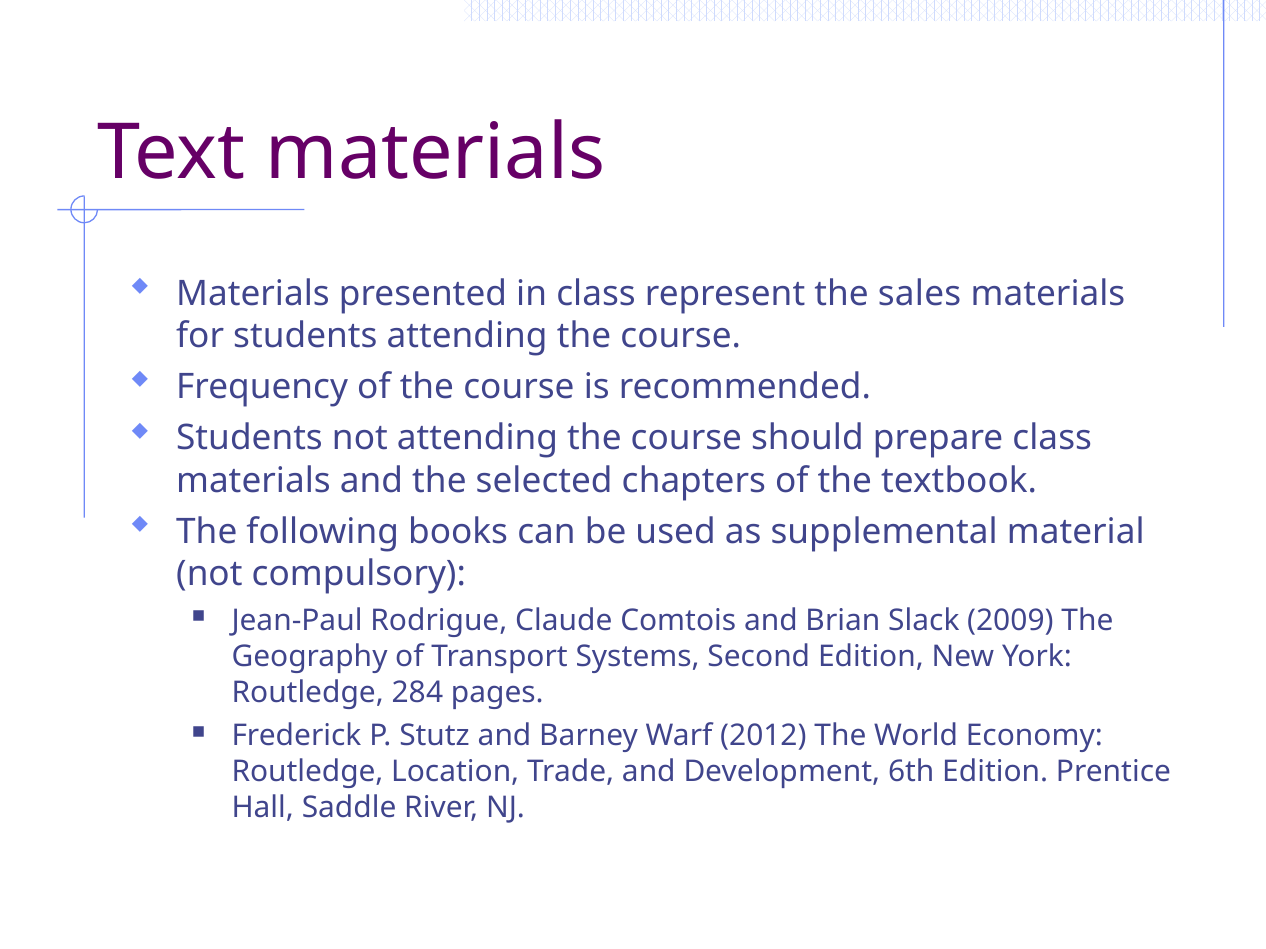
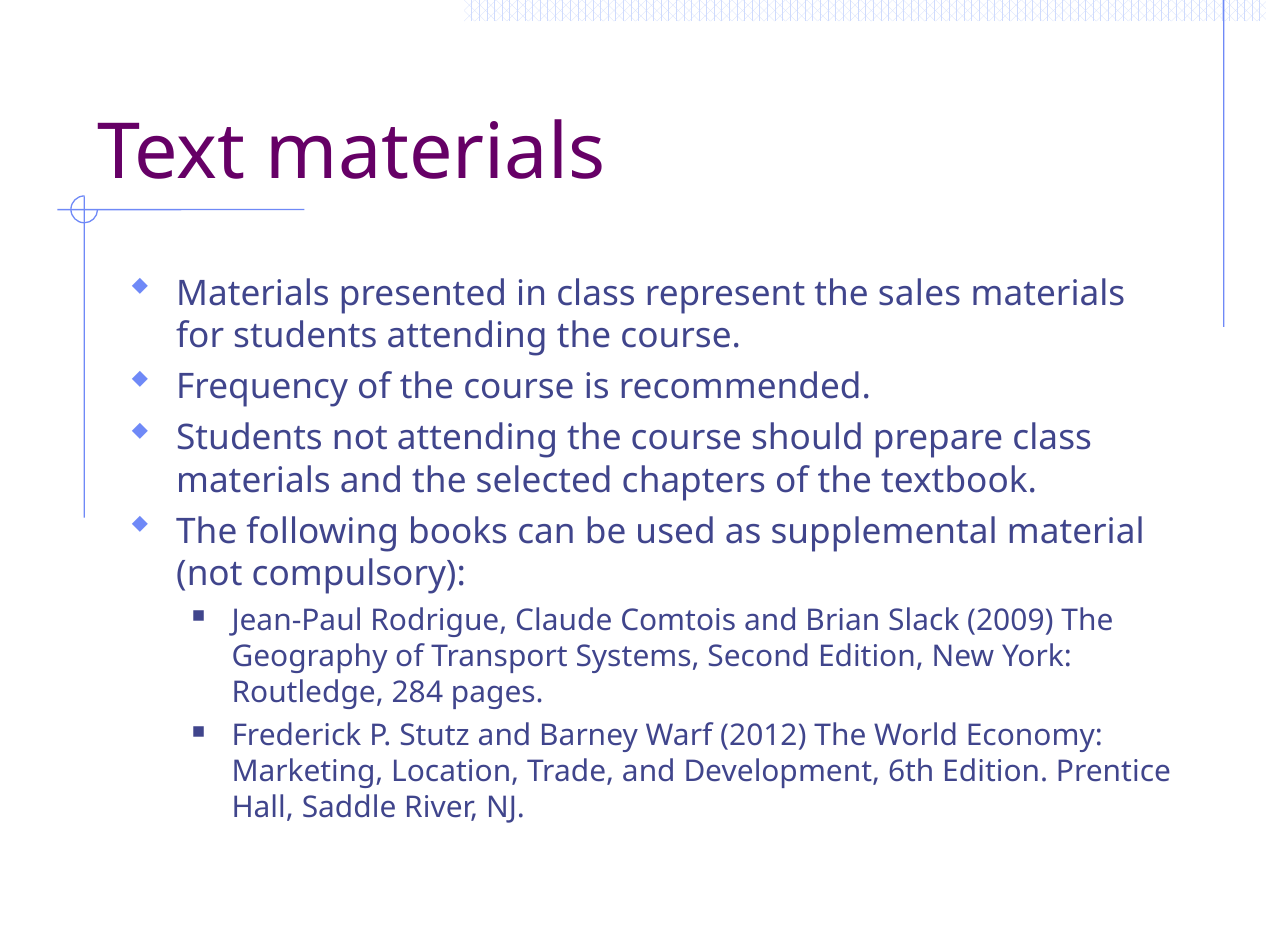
Routledge: Routledge -> Marketing (308, 772)
